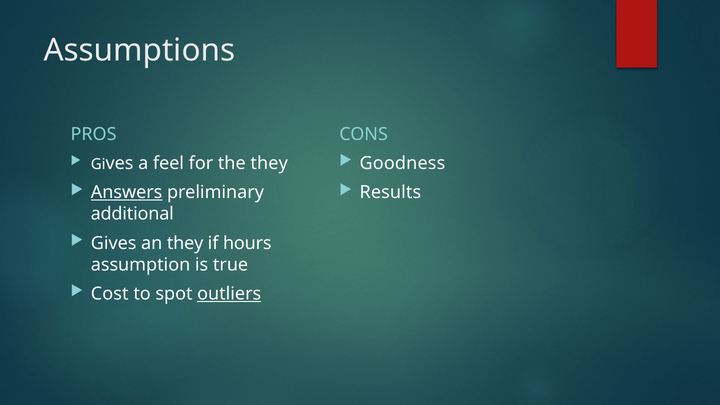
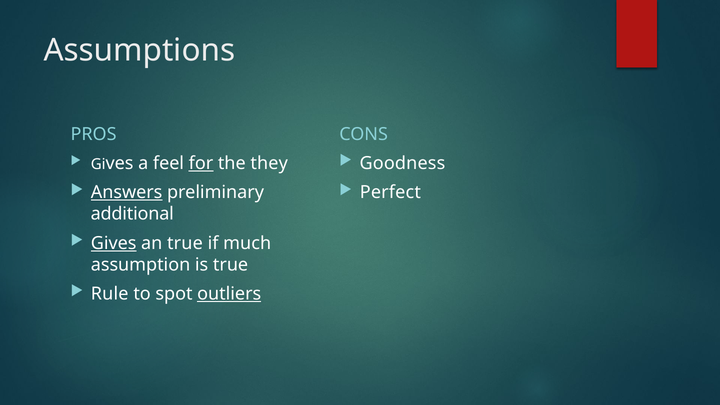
for underline: none -> present (201, 163)
Results: Results -> Perfect (390, 192)
Gives underline: none -> present (114, 243)
an they: they -> true (185, 243)
hours: hours -> much (247, 243)
Cost: Cost -> Rule (110, 294)
